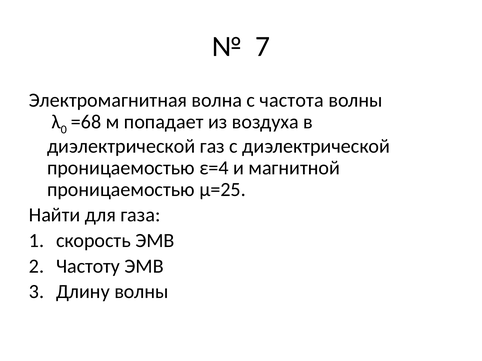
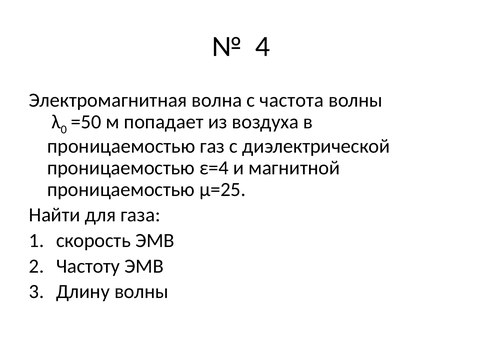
7: 7 -> 4 (263, 47)
=68: =68 -> =50 (86, 122)
диэлектрической: диэлектрической -> проницаемостью (121, 146)
